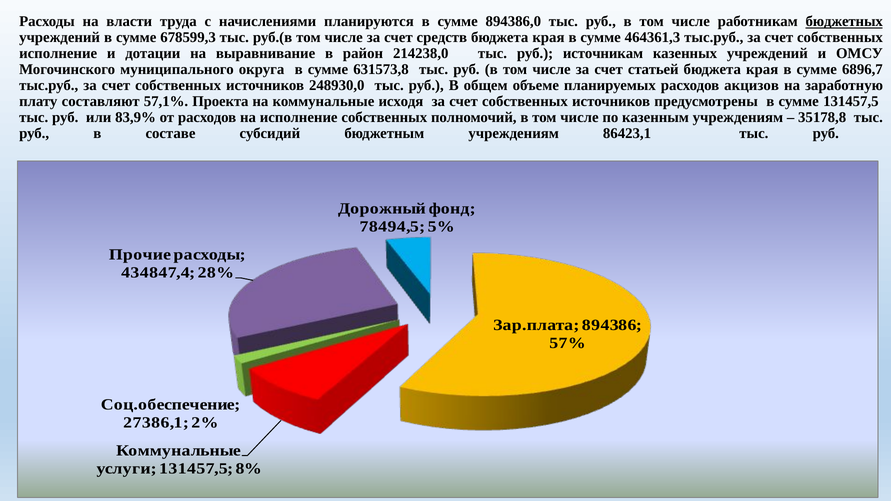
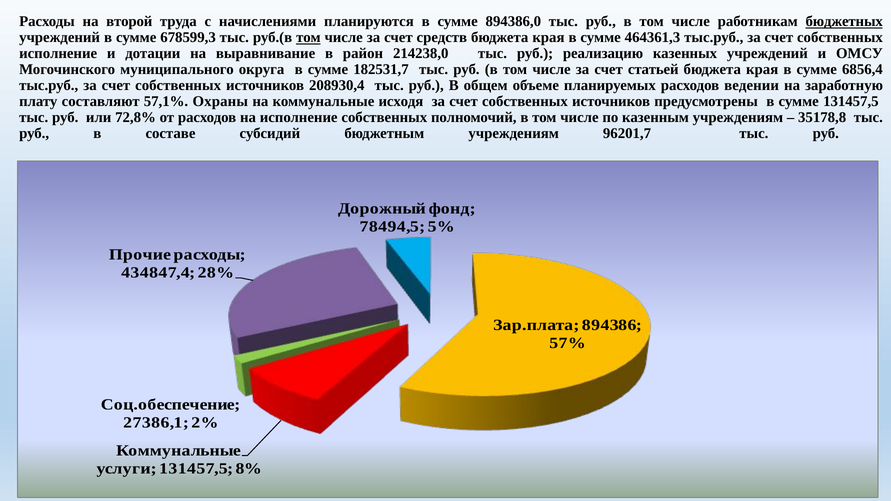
власти: власти -> второй (129, 21)
том underline: none -> present (308, 38)
источникам: источникам -> реализацию (603, 54)
631573,8: 631573,8 -> 182531,7 (381, 70)
6896,7: 6896,7 -> 6856,4 (862, 70)
248930,0: 248930,0 -> 208930,4 (337, 86)
акцизов: акцизов -> ведении (752, 86)
Проекта: Проекта -> Охраны (220, 102)
83,9%: 83,9% -> 72,8% (136, 118)
86423,1: 86423,1 -> 96201,7 (627, 134)
